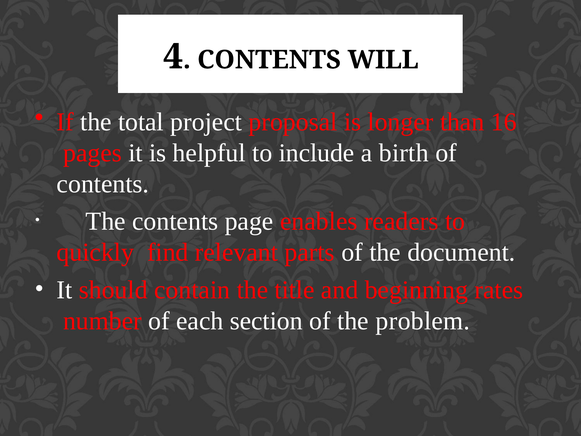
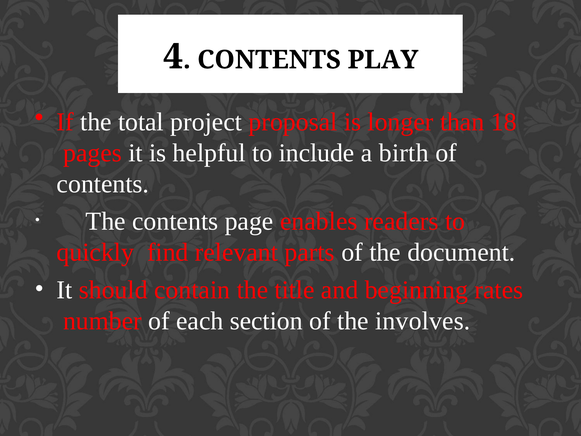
WILL: WILL -> PLAY (383, 60)
16: 16 -> 18 (504, 122)
problem: problem -> involves (423, 321)
